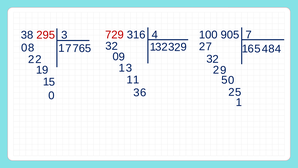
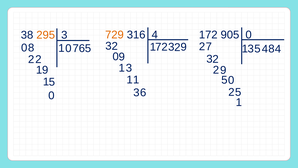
295 colour: red -> orange (46, 35)
729 colour: red -> orange (114, 35)
100: 100 -> 172 (208, 35)
905 7: 7 -> 0 (249, 35)
3: 3 -> 7 (158, 47)
6: 6 -> 3 (251, 49)
7: 7 -> 0 (68, 48)
